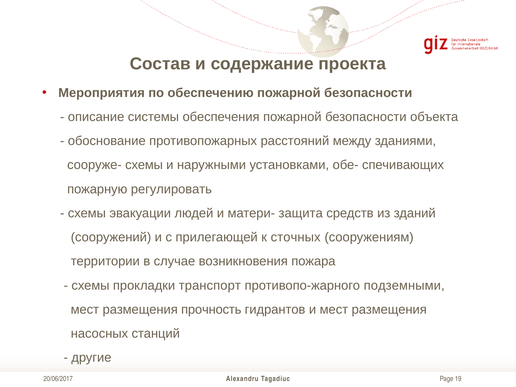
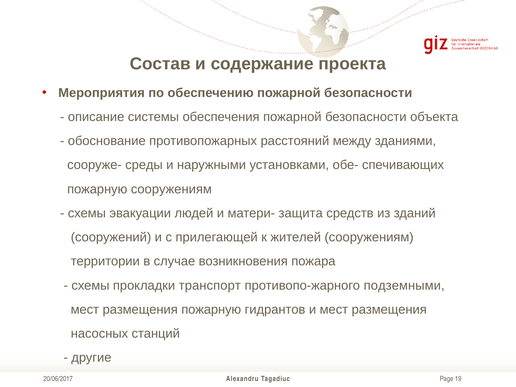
сооруже- схемы: схемы -> среды (144, 165)
пожарную регулировать: регулировать -> сооружениям (171, 189)
сточных: сточных -> жителей (296, 237)
размещения прочность: прочность -> пожарную (211, 309)
